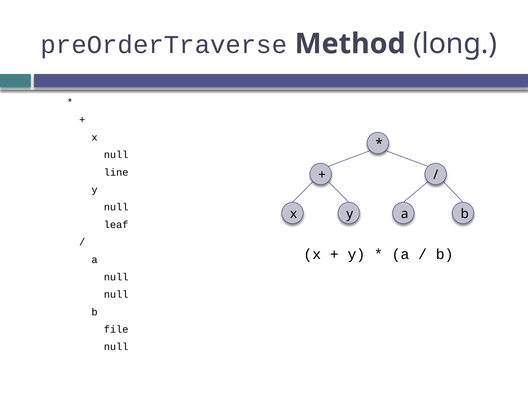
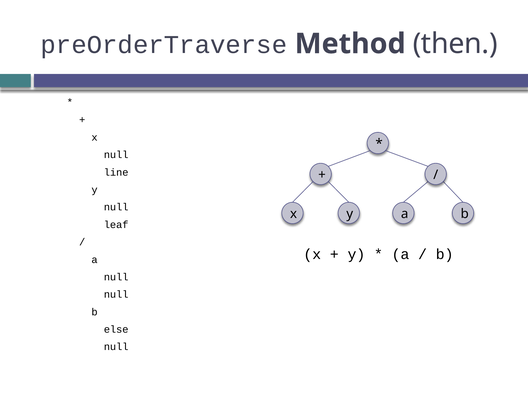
long: long -> then (455, 44)
file: file -> else (116, 329)
